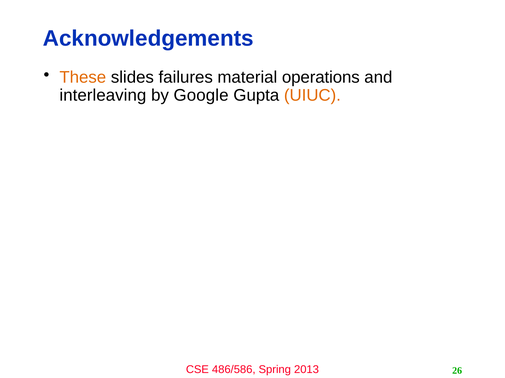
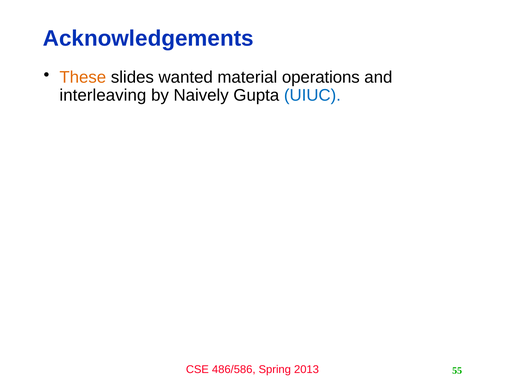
failures: failures -> wanted (186, 77)
Google: Google -> Naively (201, 96)
UIUC colour: orange -> blue (312, 96)
26: 26 -> 55 (457, 371)
